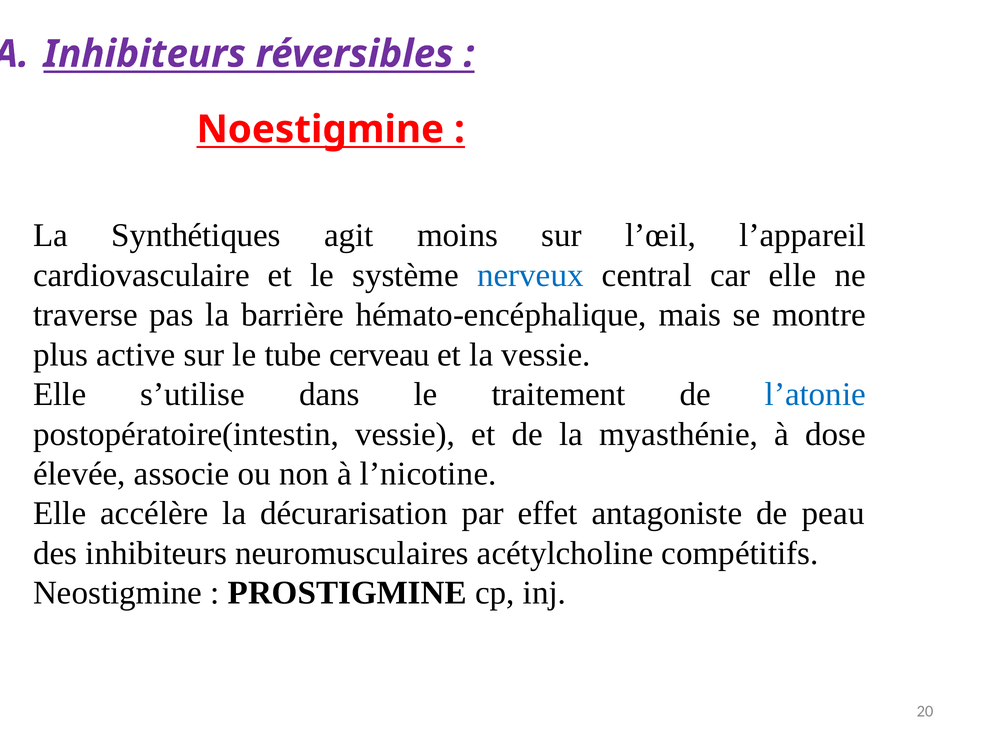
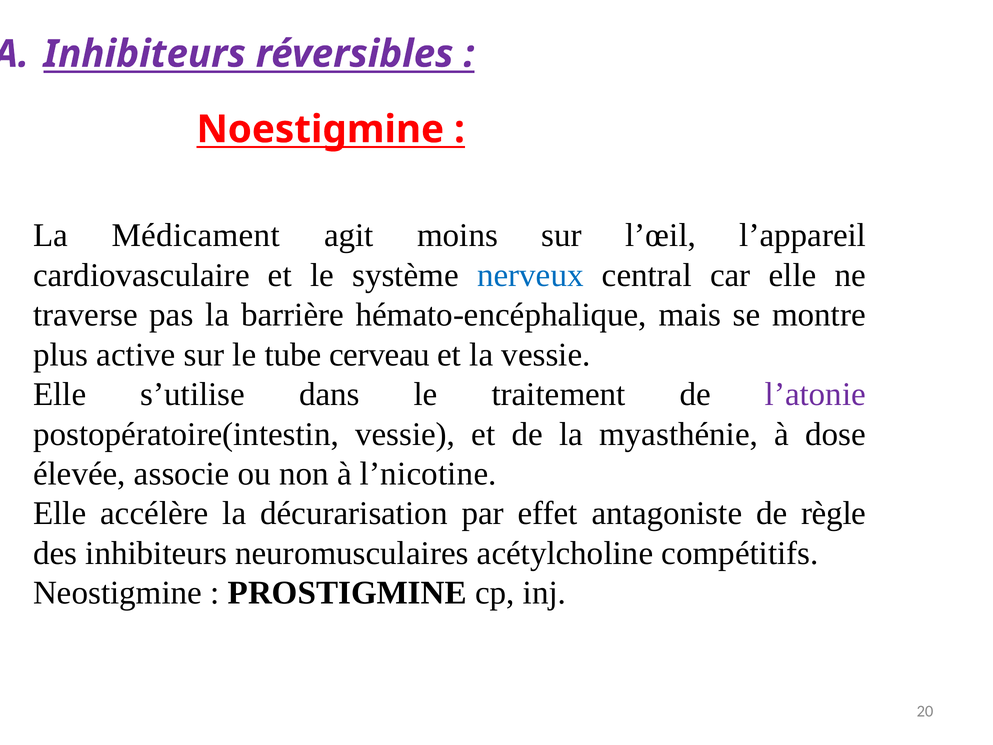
Synthétiques: Synthétiques -> Médicament (196, 235)
l’atonie colour: blue -> purple (815, 394)
peau: peau -> règle (834, 513)
